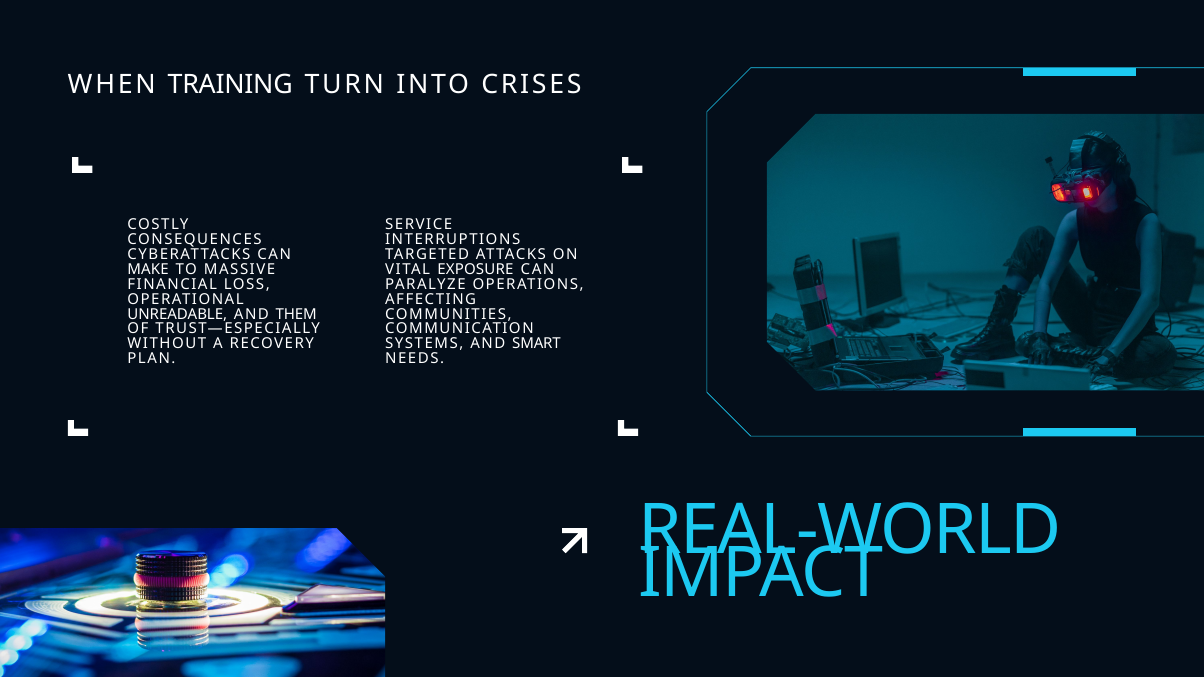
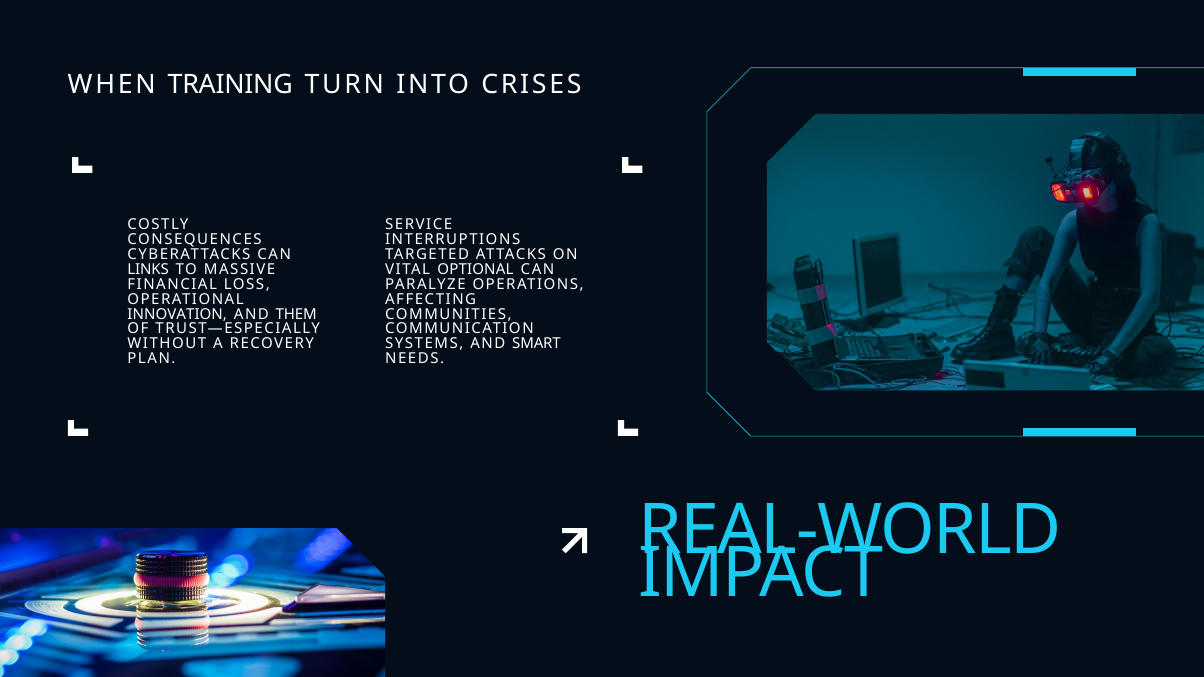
MAKE: MAKE -> LINKS (148, 269)
EXPOSURE: EXPOSURE -> OPTIONAL (475, 269)
UNREADABLE: UNREADABLE -> INNOVATION (177, 314)
